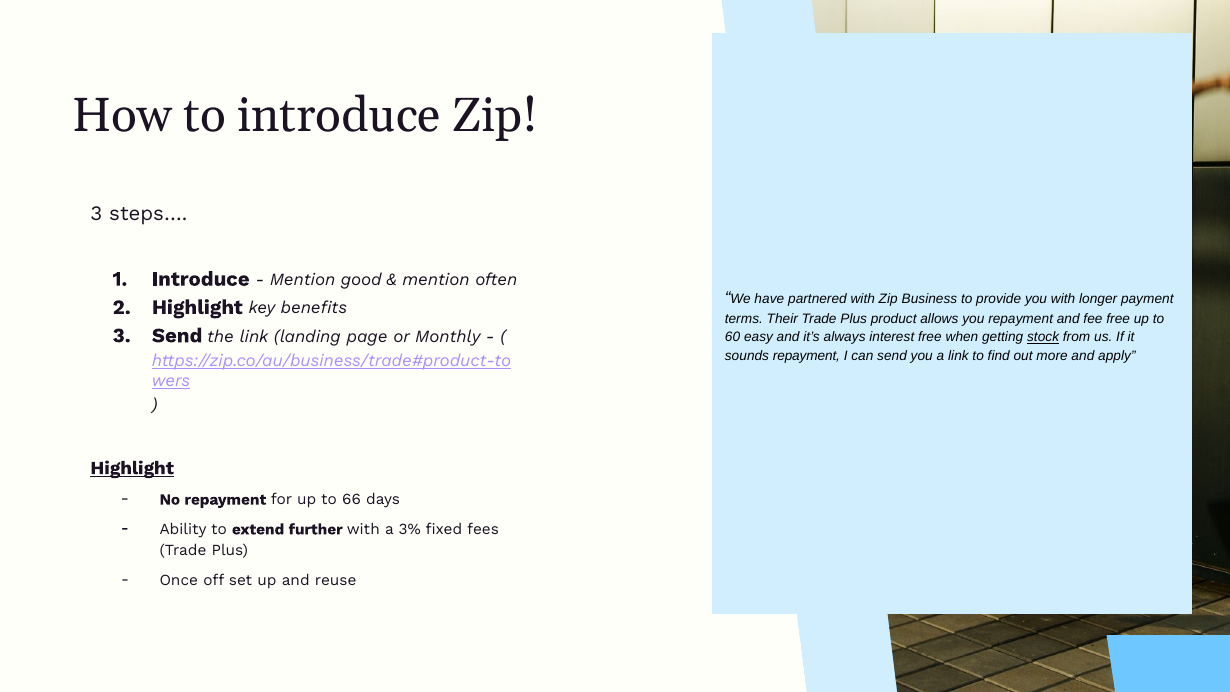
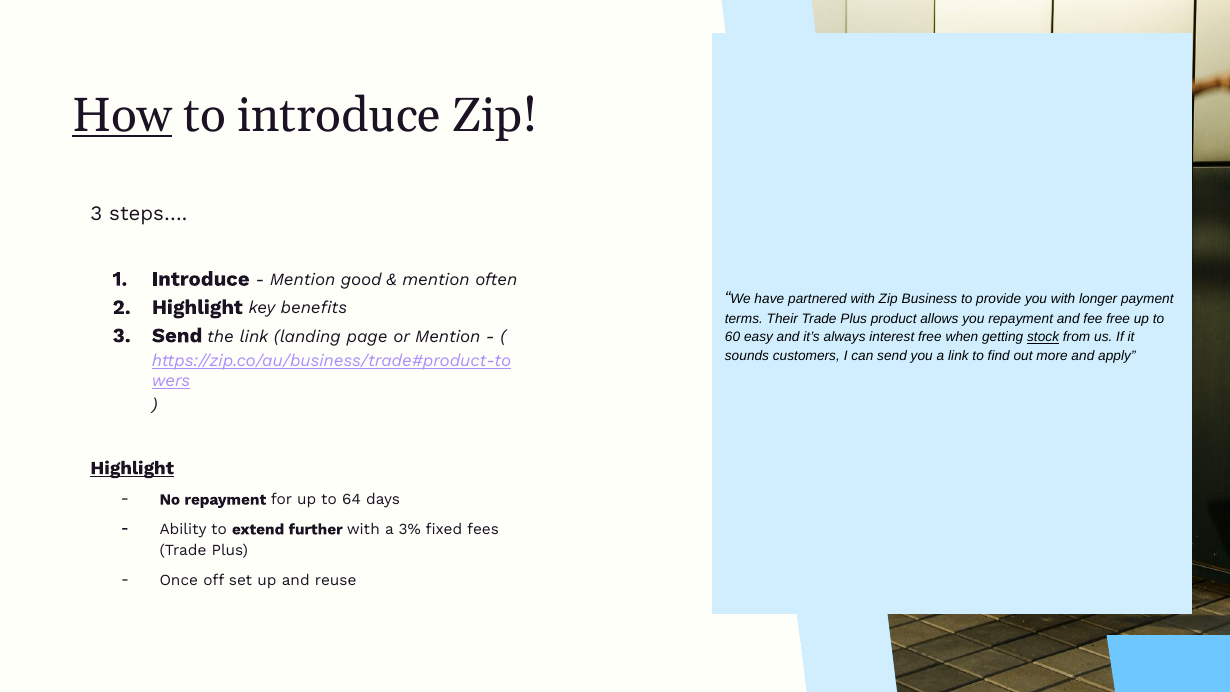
How underline: none -> present (122, 115)
or Monthly: Monthly -> Mention (448, 337)
sounds repayment: repayment -> customers (806, 356)
66: 66 -> 64 (352, 499)
